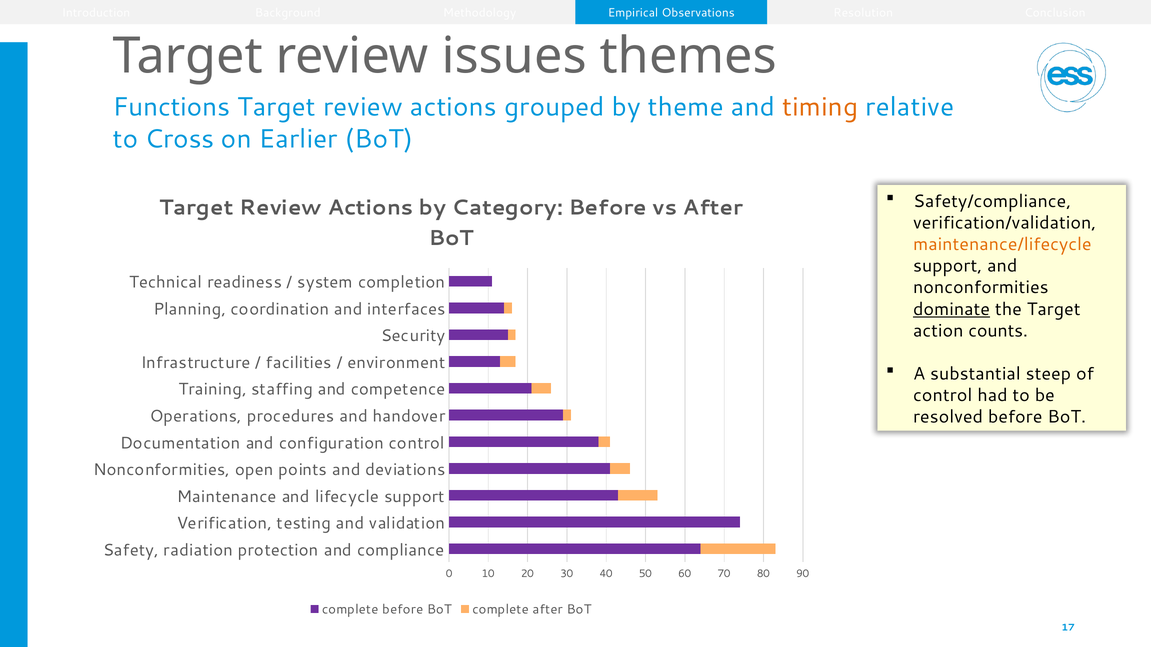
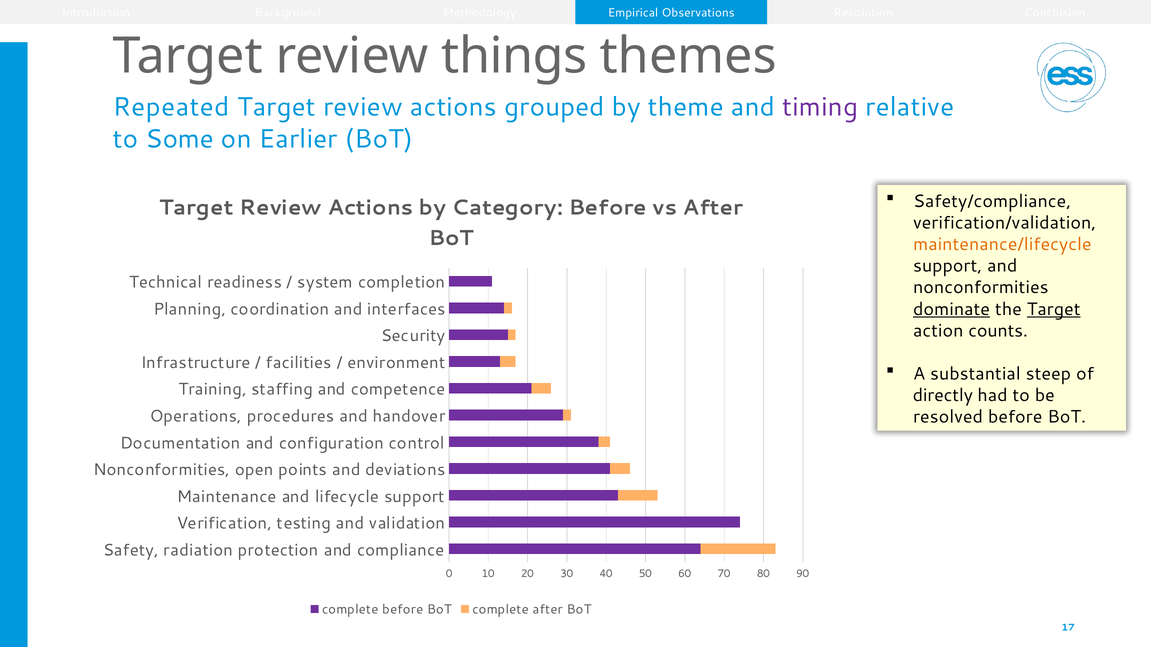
issues: issues -> things (514, 56)
Functions: Functions -> Repeated (171, 107)
timing colour: orange -> purple (820, 107)
Cross: Cross -> Some (180, 139)
Target underline: none -> present (1054, 309)
control: control -> directly (943, 396)
